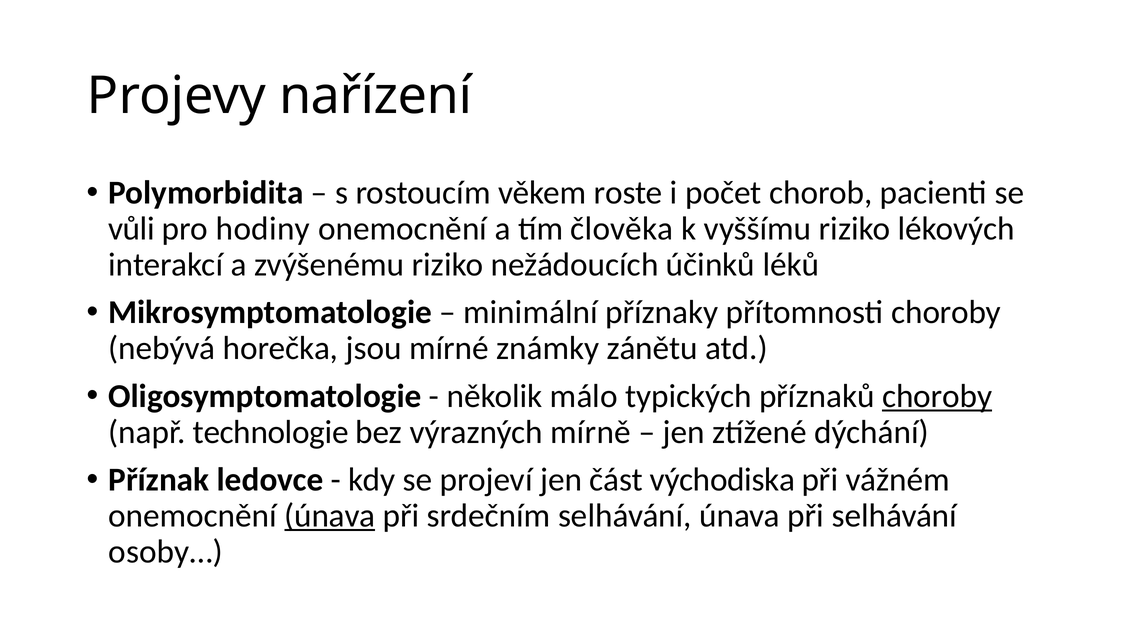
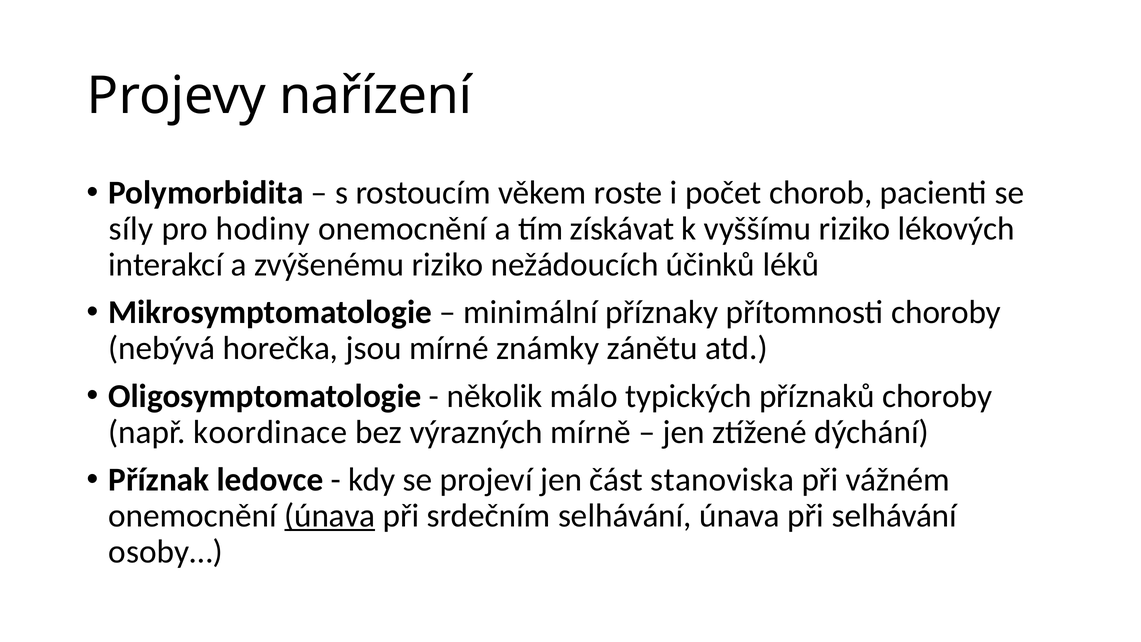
vůli: vůli -> síly (131, 229)
člověka: člověka -> získávat (622, 229)
choroby underline: present -> none (937, 396)
technologie: technologie -> koordinace (270, 432)
východiska: východiska -> stanoviska (722, 480)
